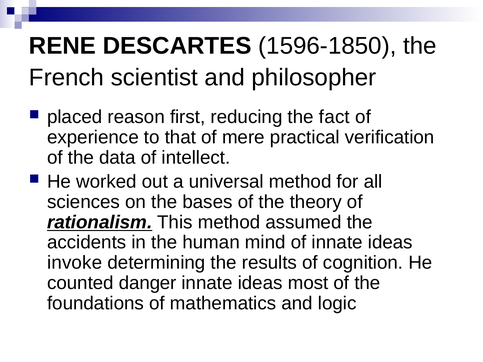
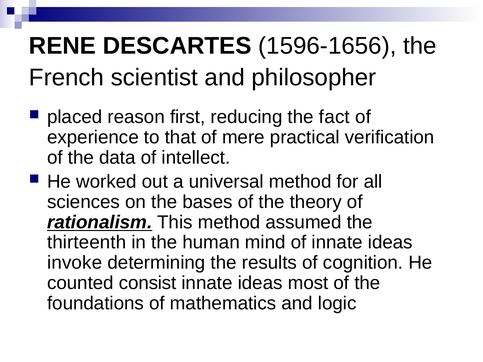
1596-1850: 1596-1850 -> 1596-1656 (327, 46)
accidents: accidents -> thirteenth (87, 243)
danger: danger -> consist (148, 283)
